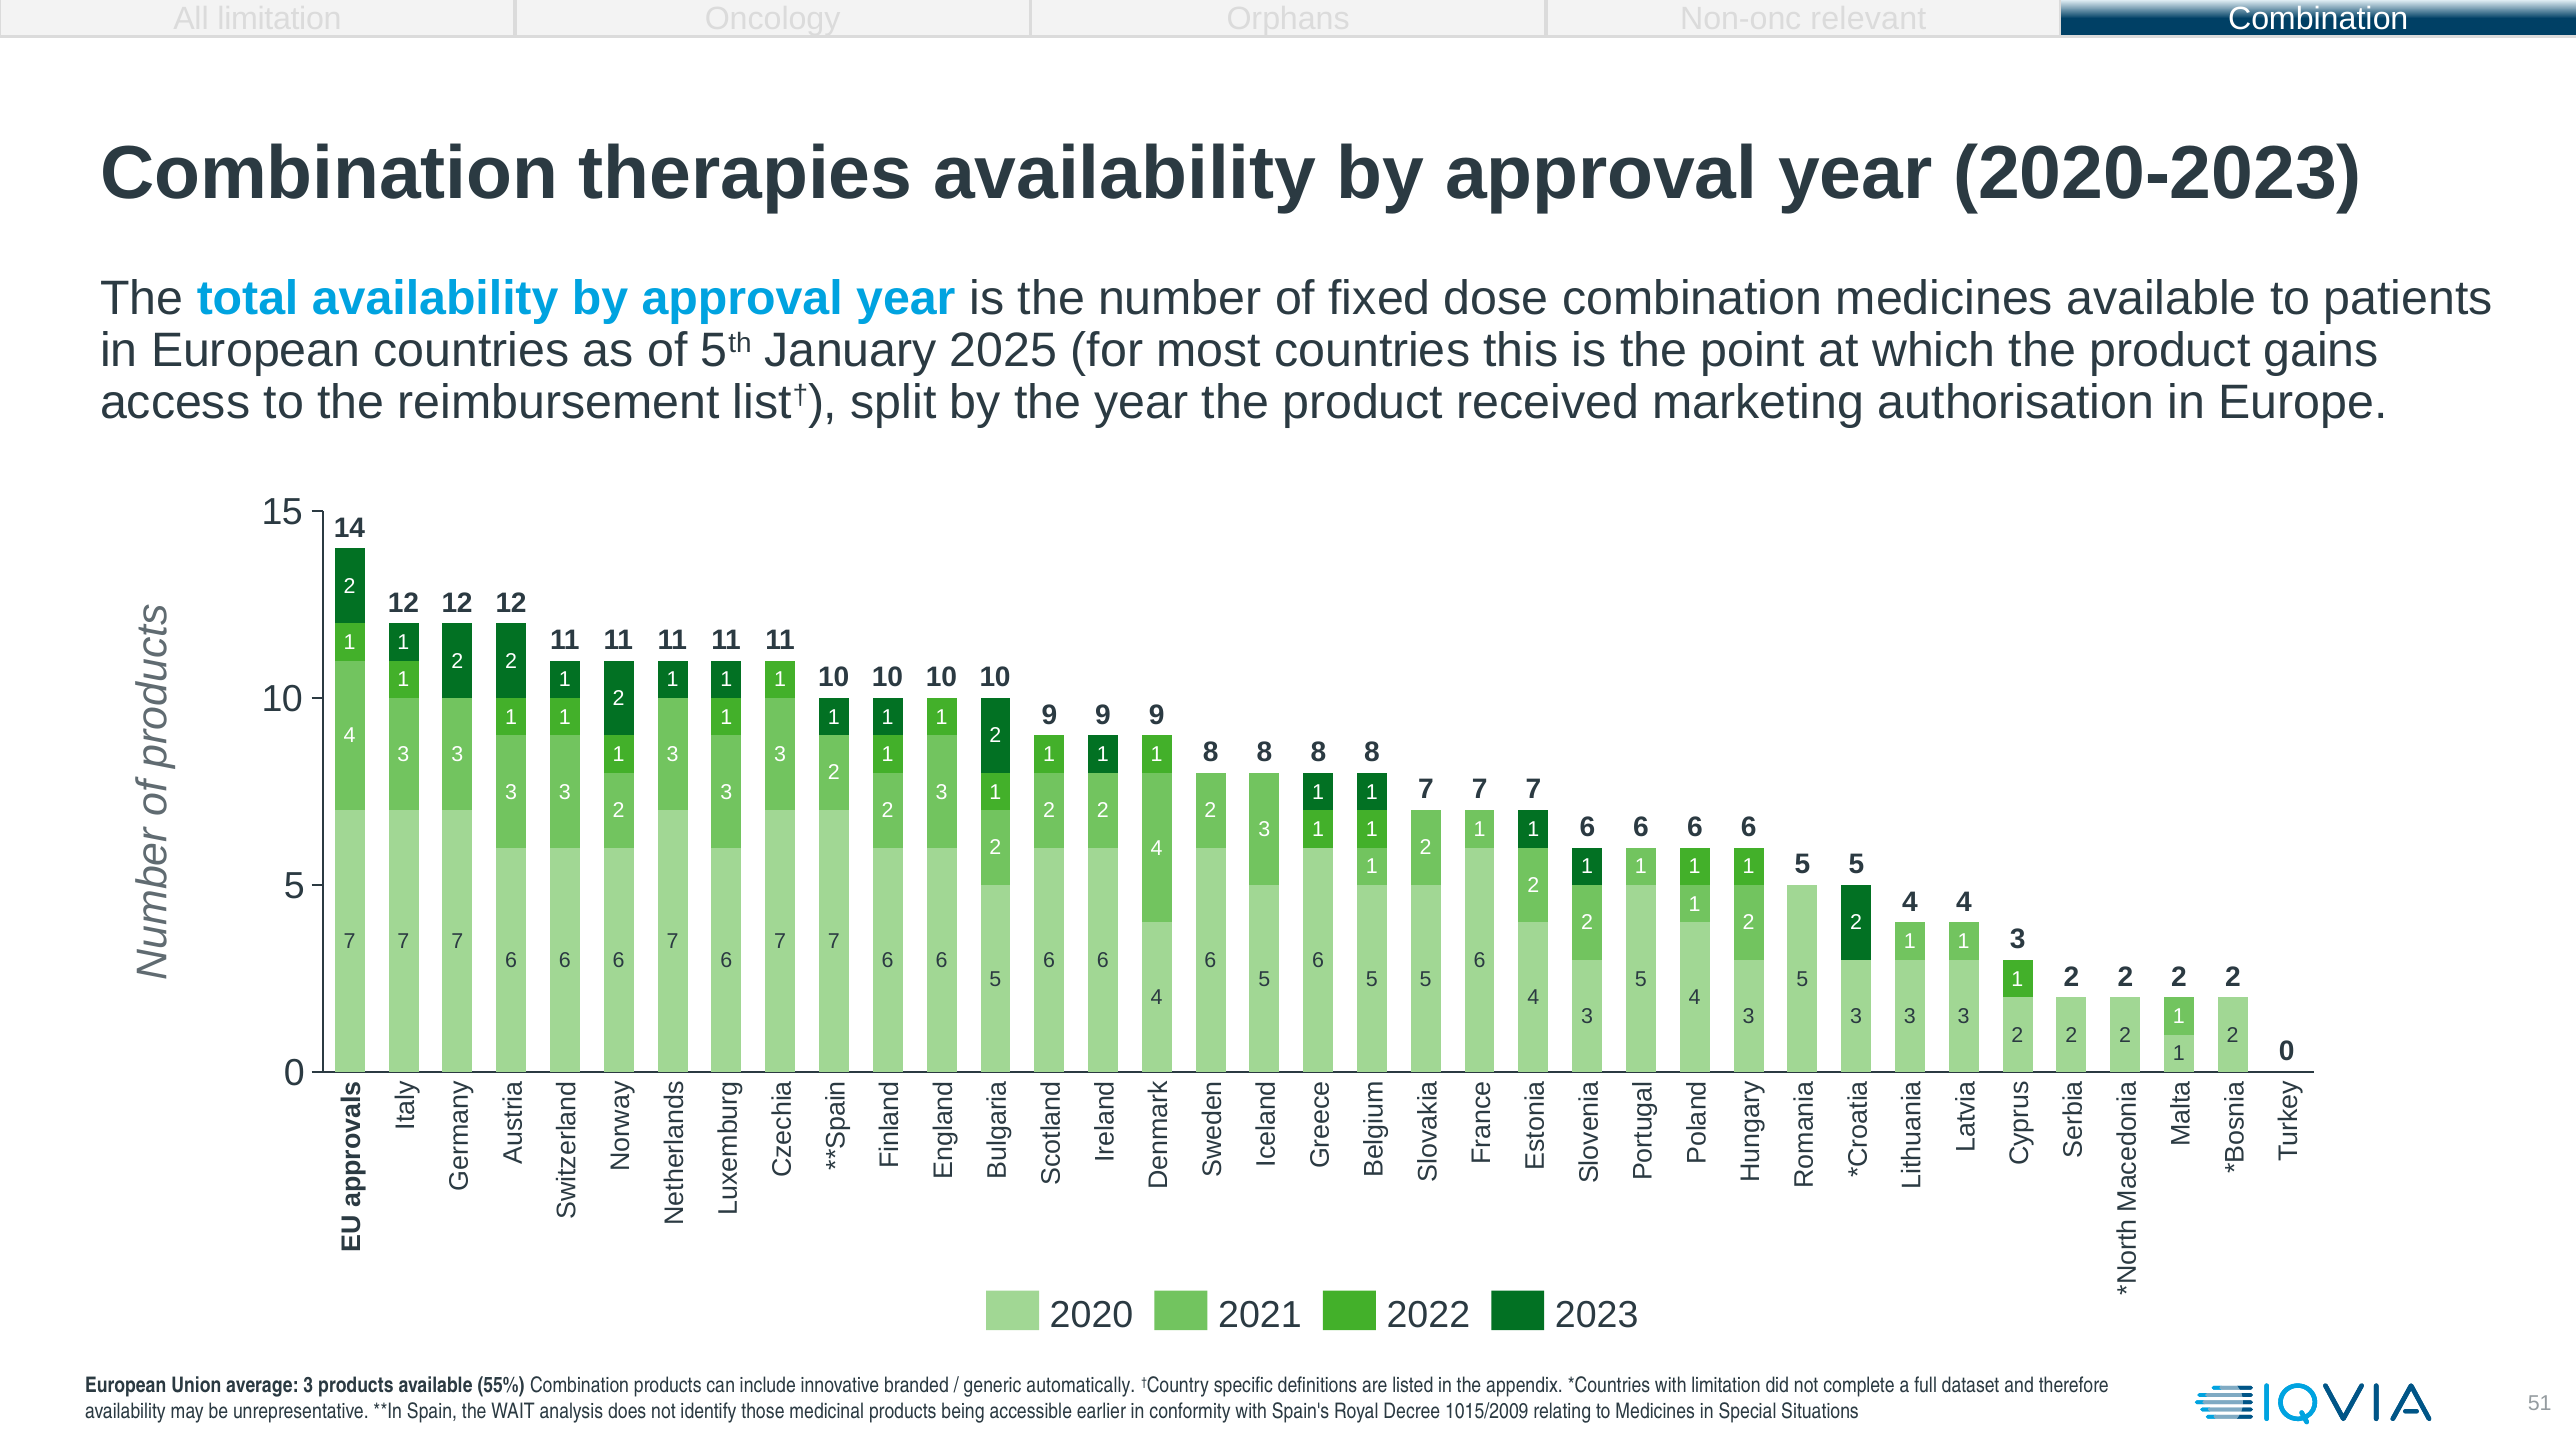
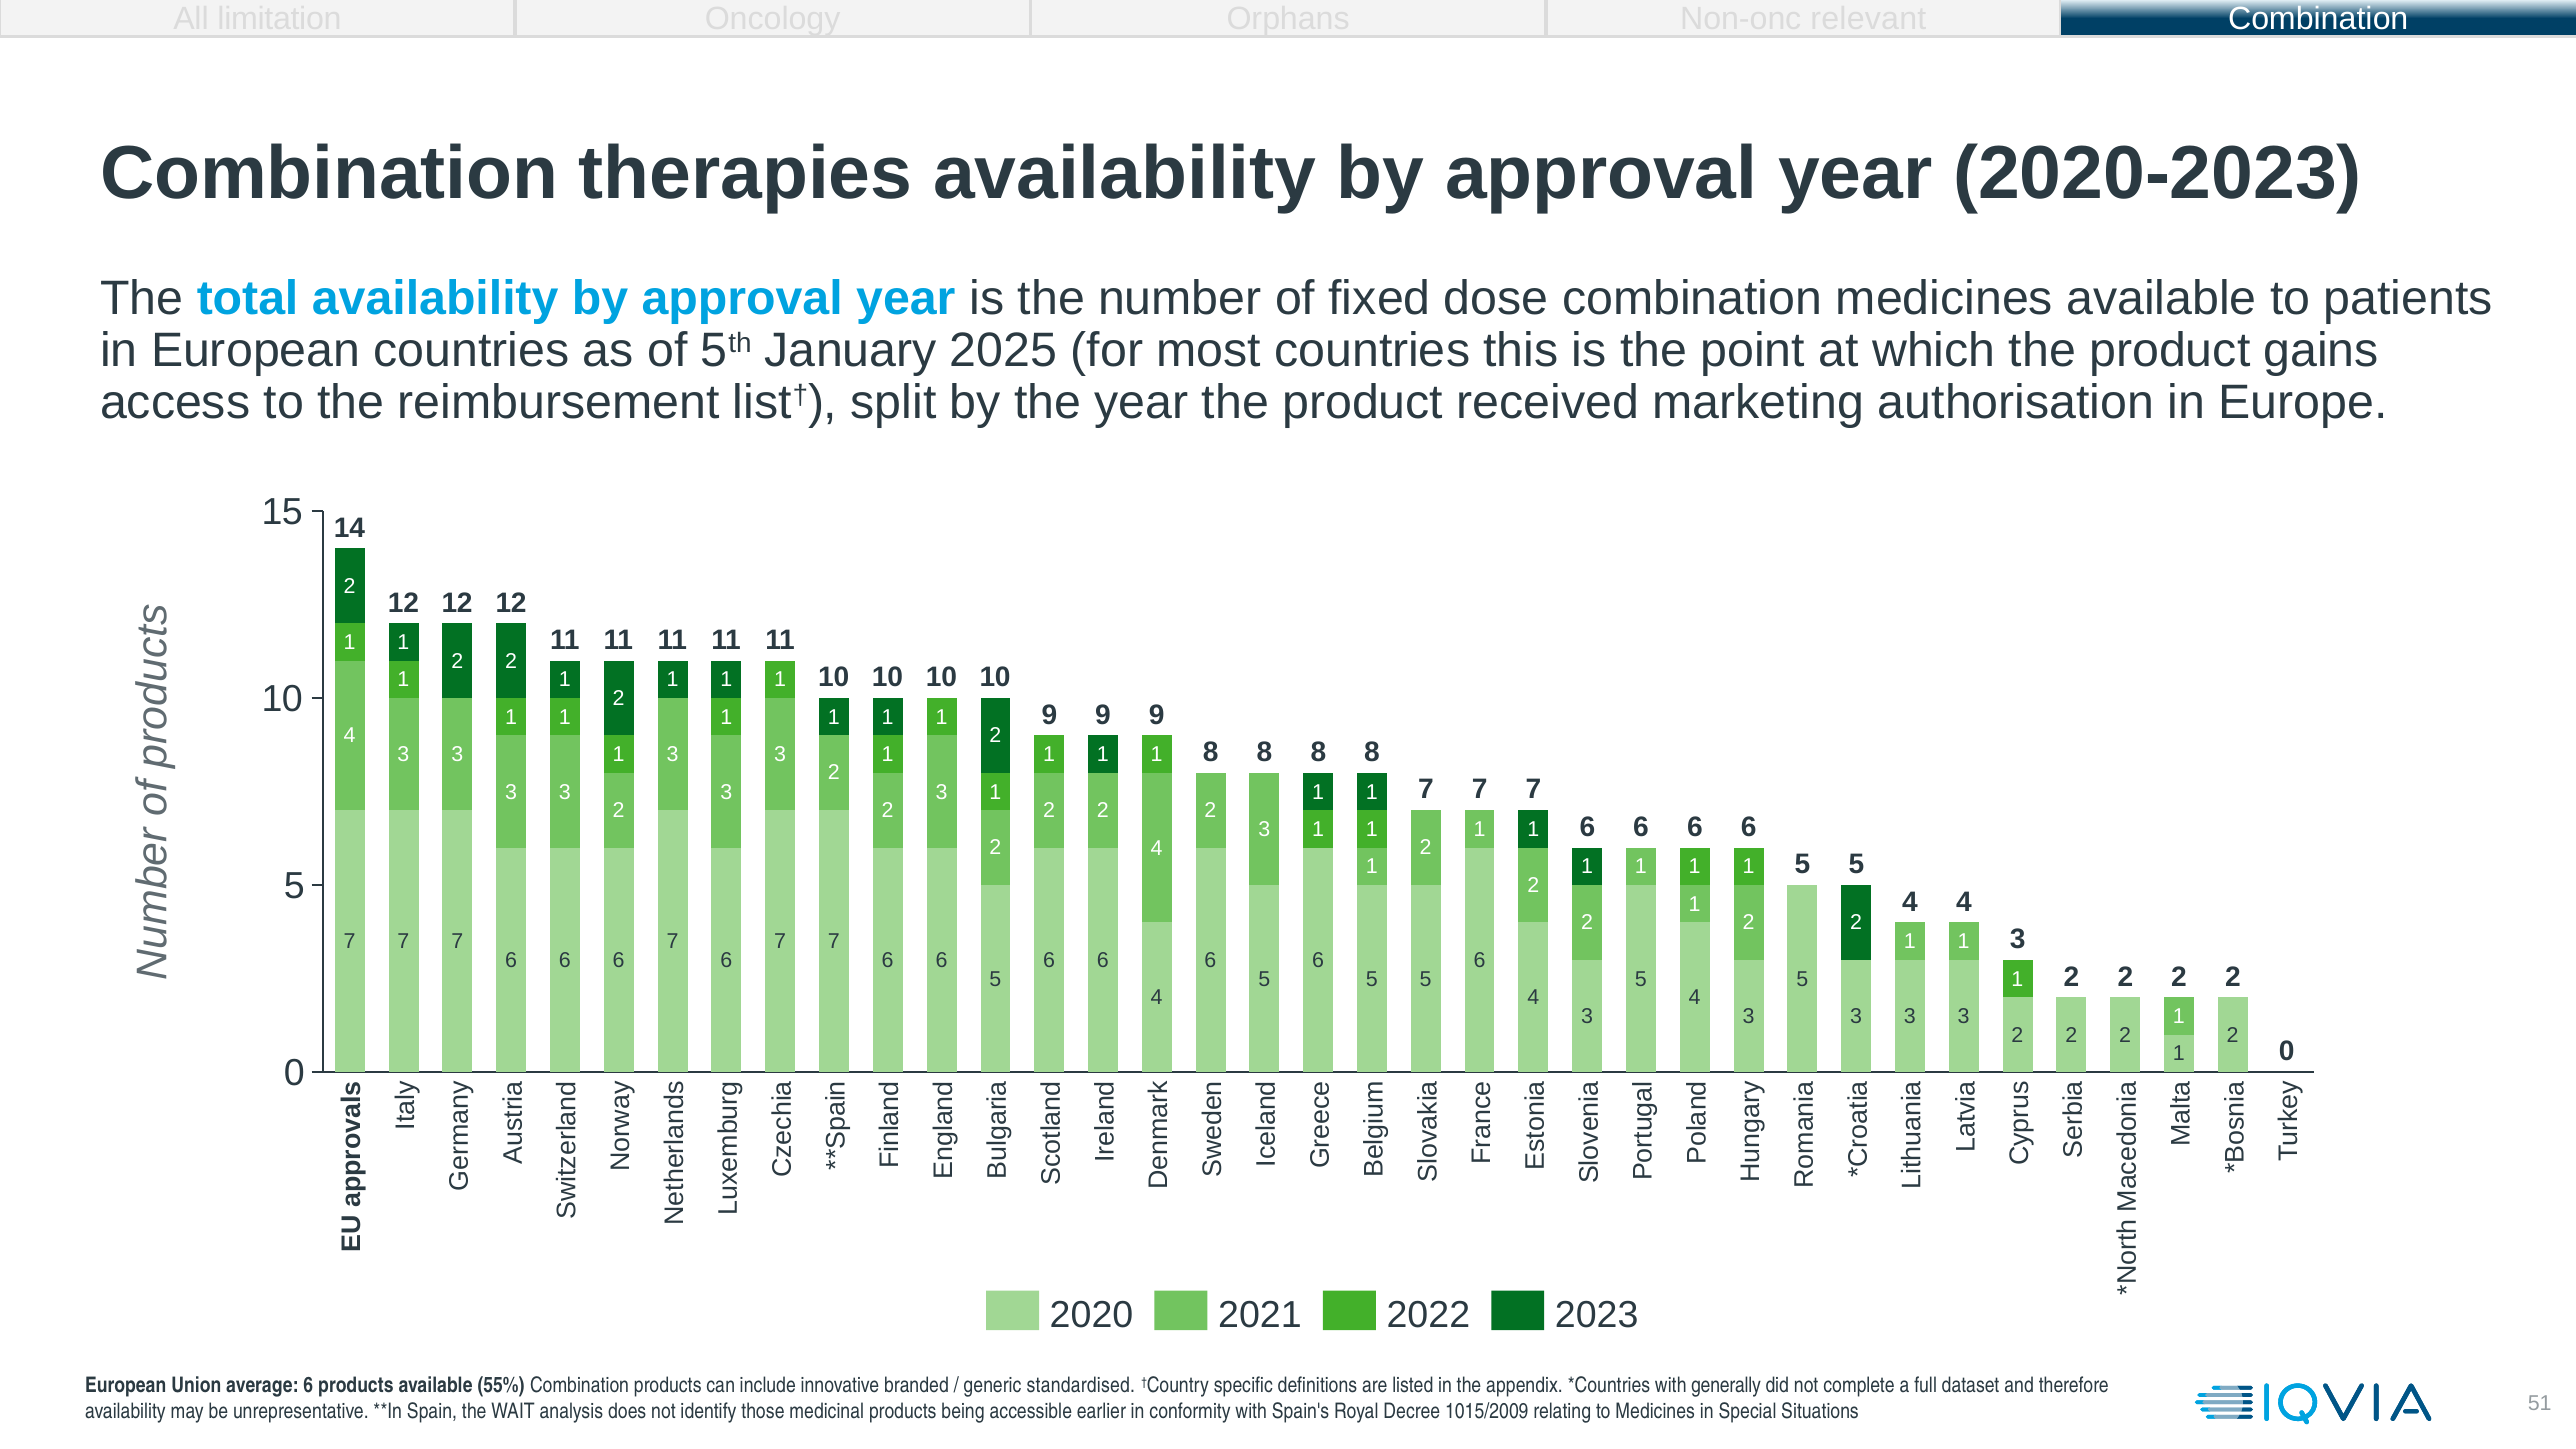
average 3: 3 -> 6 (308, 1386)
automatically: automatically -> standardised (1081, 1386)
with limitation: limitation -> generally (1726, 1386)
